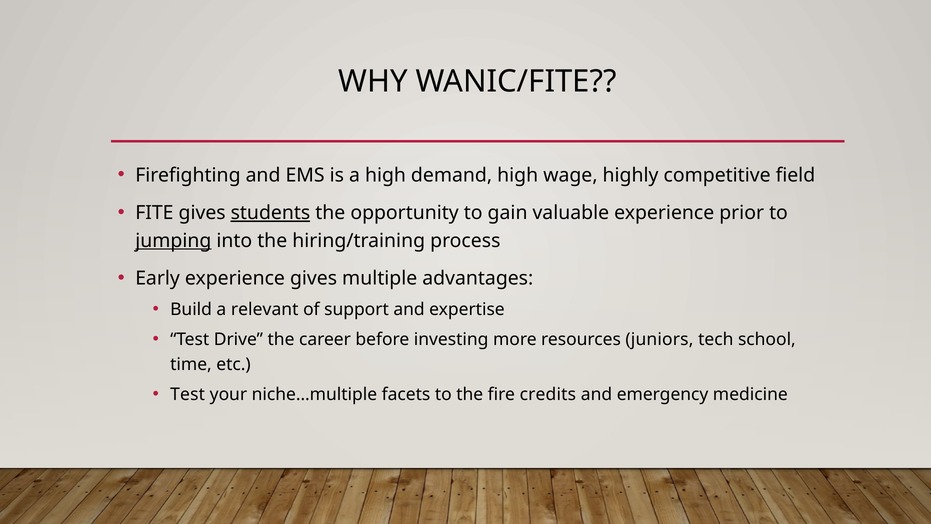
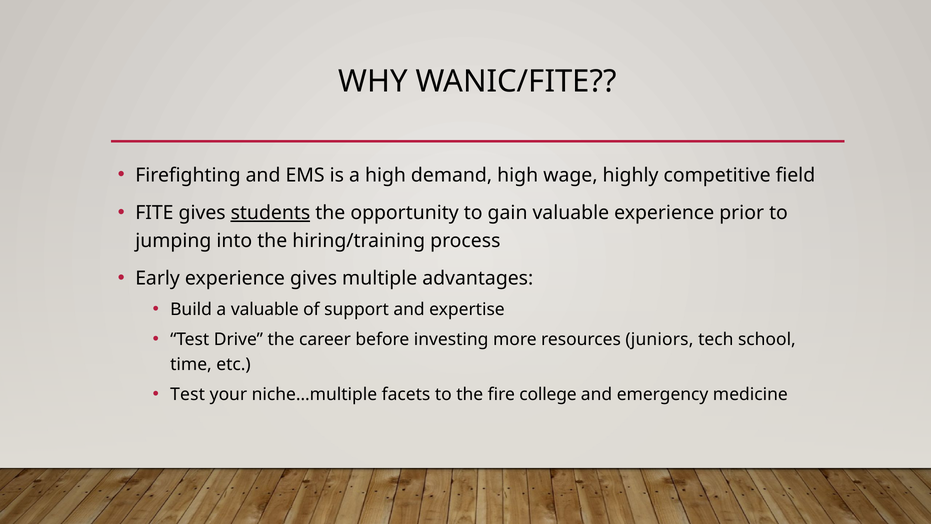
jumping underline: present -> none (173, 241)
a relevant: relevant -> valuable (265, 309)
credits: credits -> college (548, 394)
